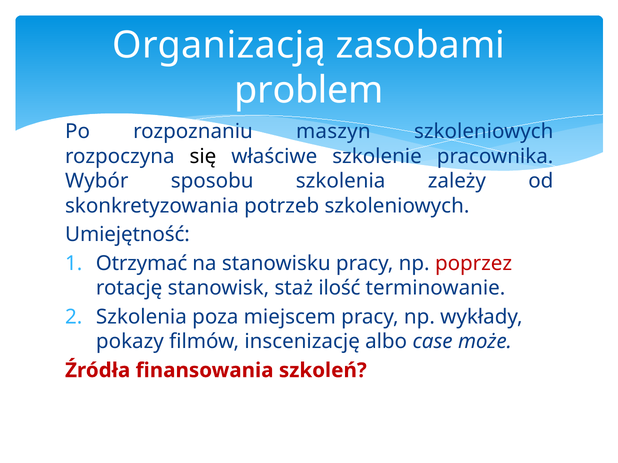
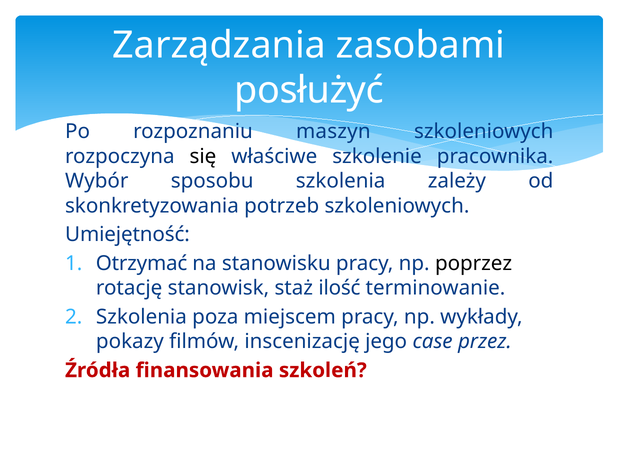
Organizacją: Organizacją -> Zarządzania (219, 45)
problem: problem -> posłużyć (309, 90)
poprzez colour: red -> black (474, 264)
albo: albo -> jego (386, 342)
może: może -> przez (485, 342)
